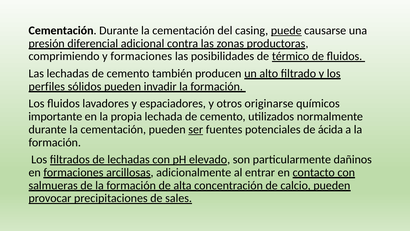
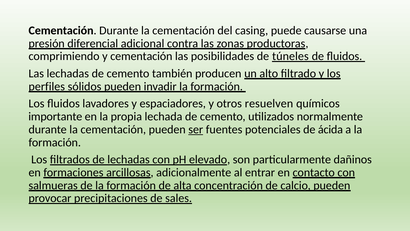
puede underline: present -> none (286, 30)
y formaciones: formaciones -> cementación (141, 56)
térmico: térmico -> túneles (290, 56)
originarse: originarse -> resuelven (269, 104)
